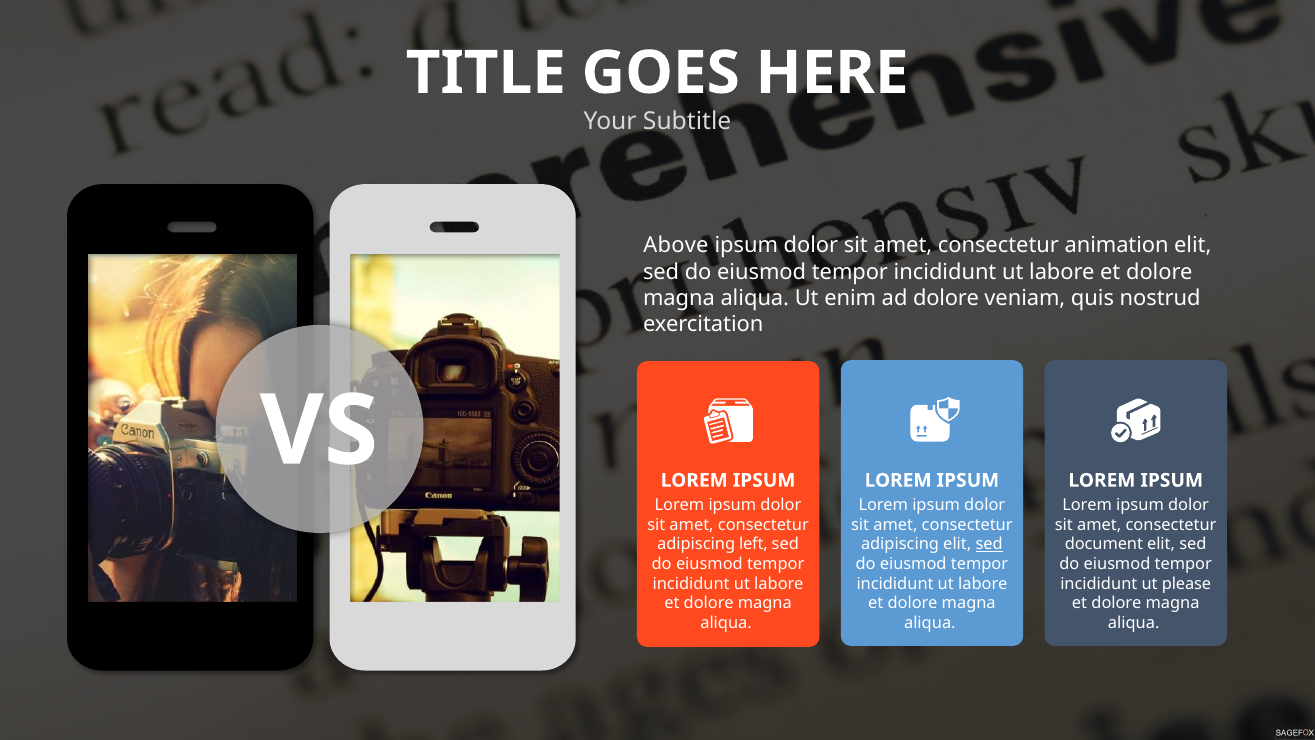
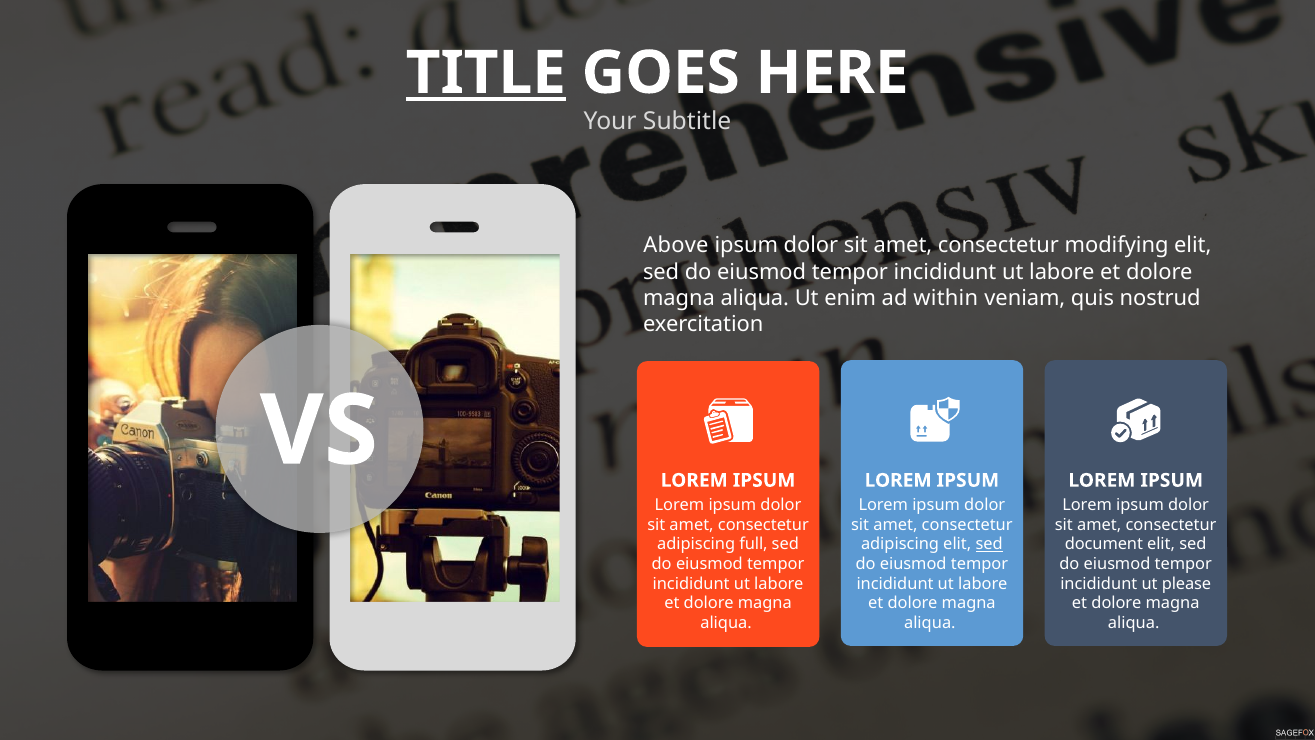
TITLE underline: none -> present (486, 73)
animation: animation -> modifying (1117, 246)
ad dolore: dolore -> within (946, 298)
left: left -> full (753, 544)
